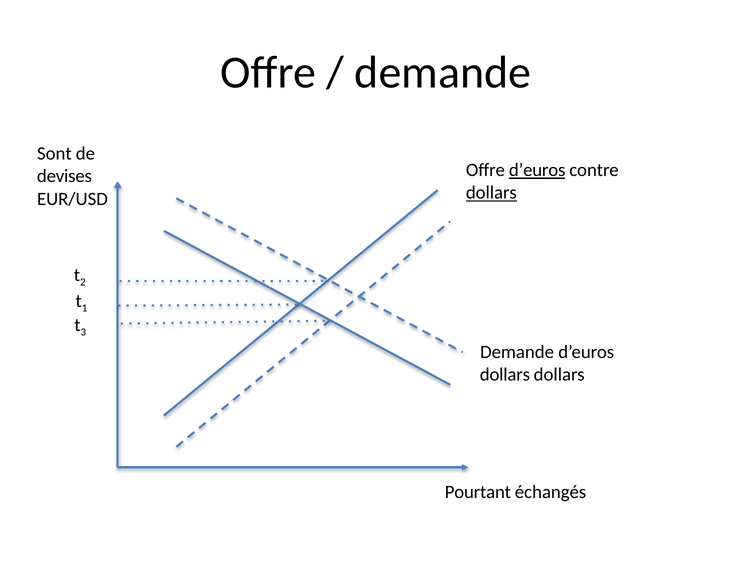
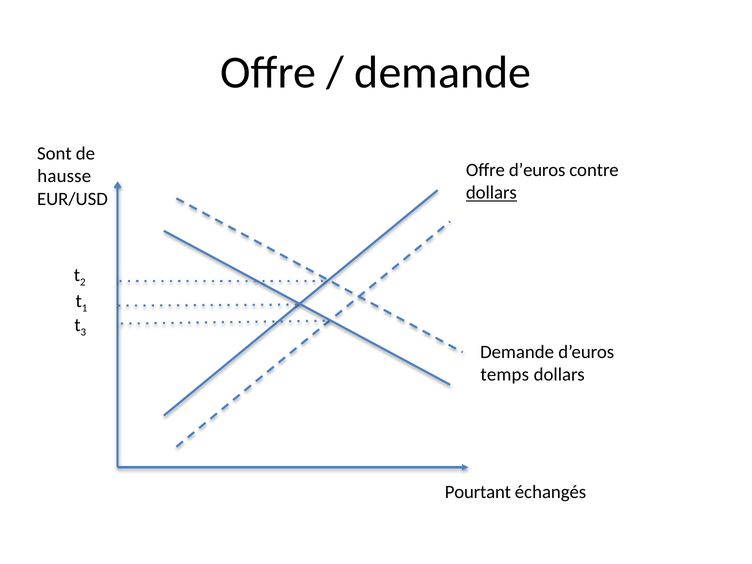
d’euros underline: present -> none (537, 170)
devises: devises -> hausse (64, 176)
dollars: dollars -> temps (505, 374)
